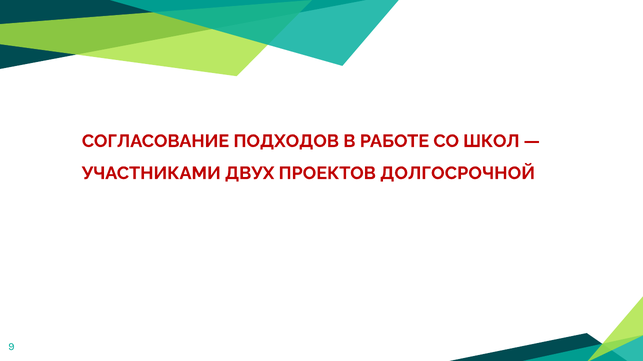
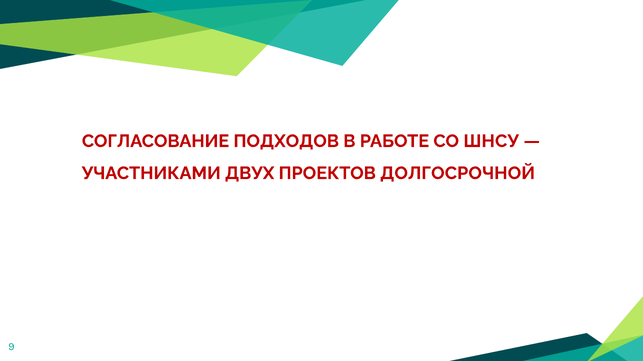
ШКОЛ: ШКОЛ -> ШНСУ (491, 141)
